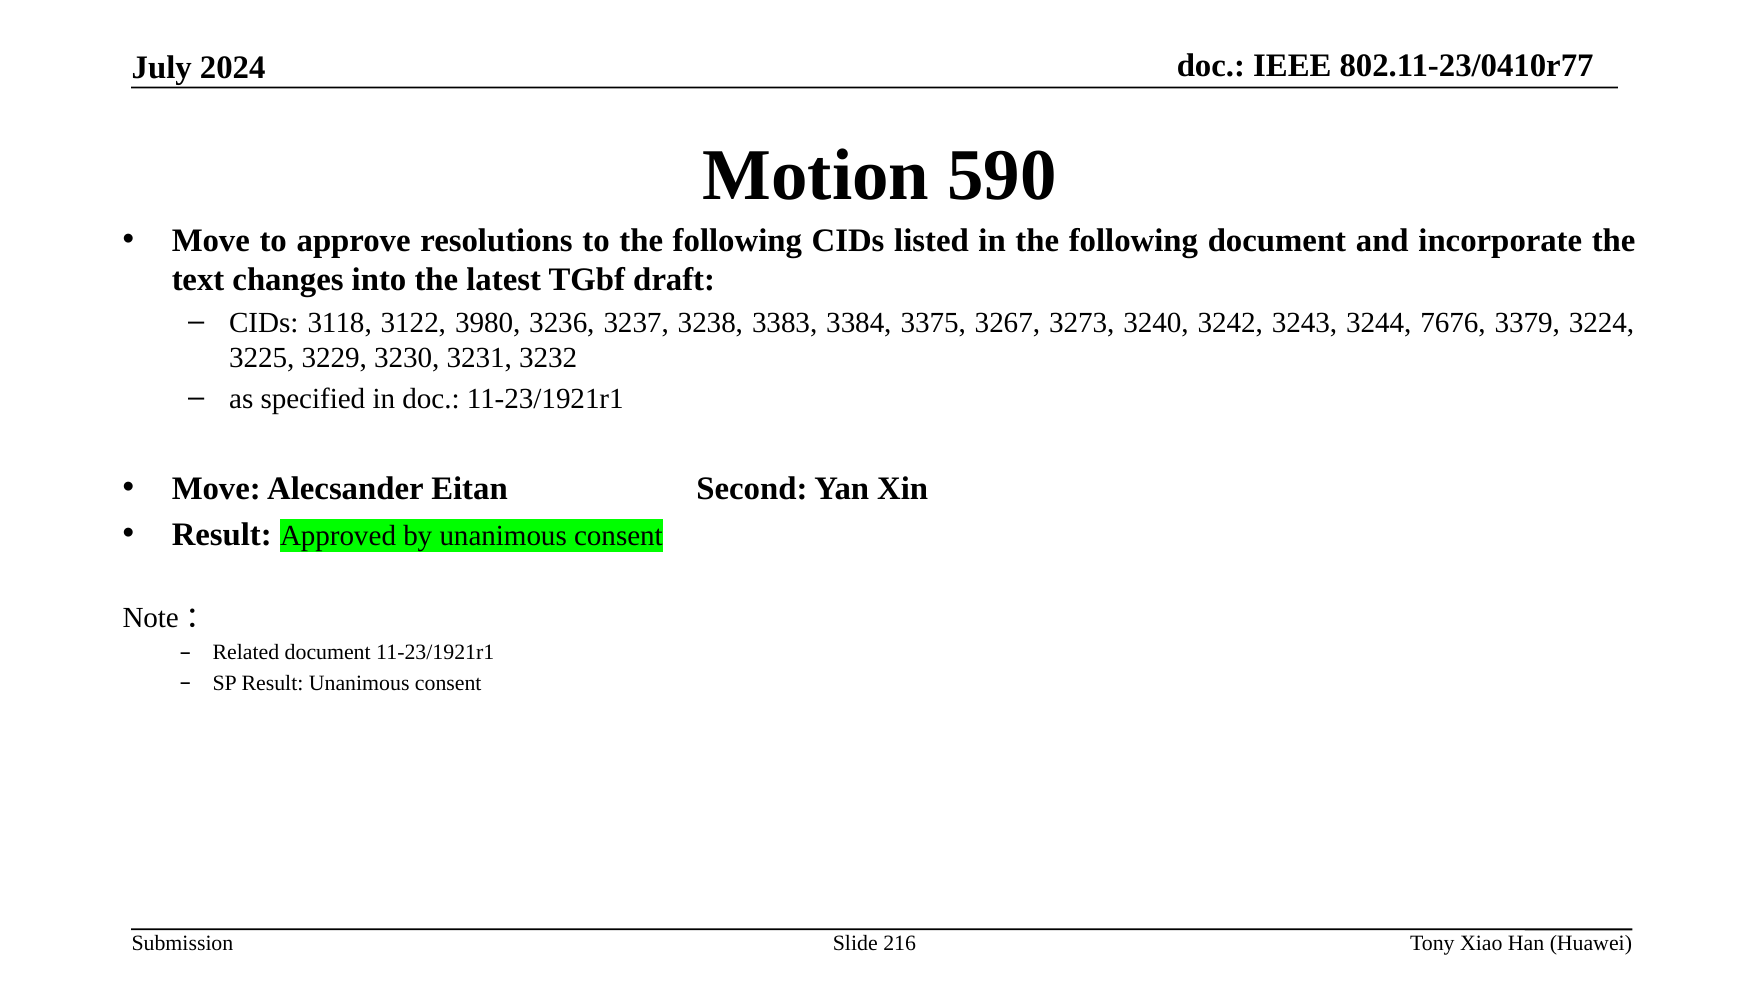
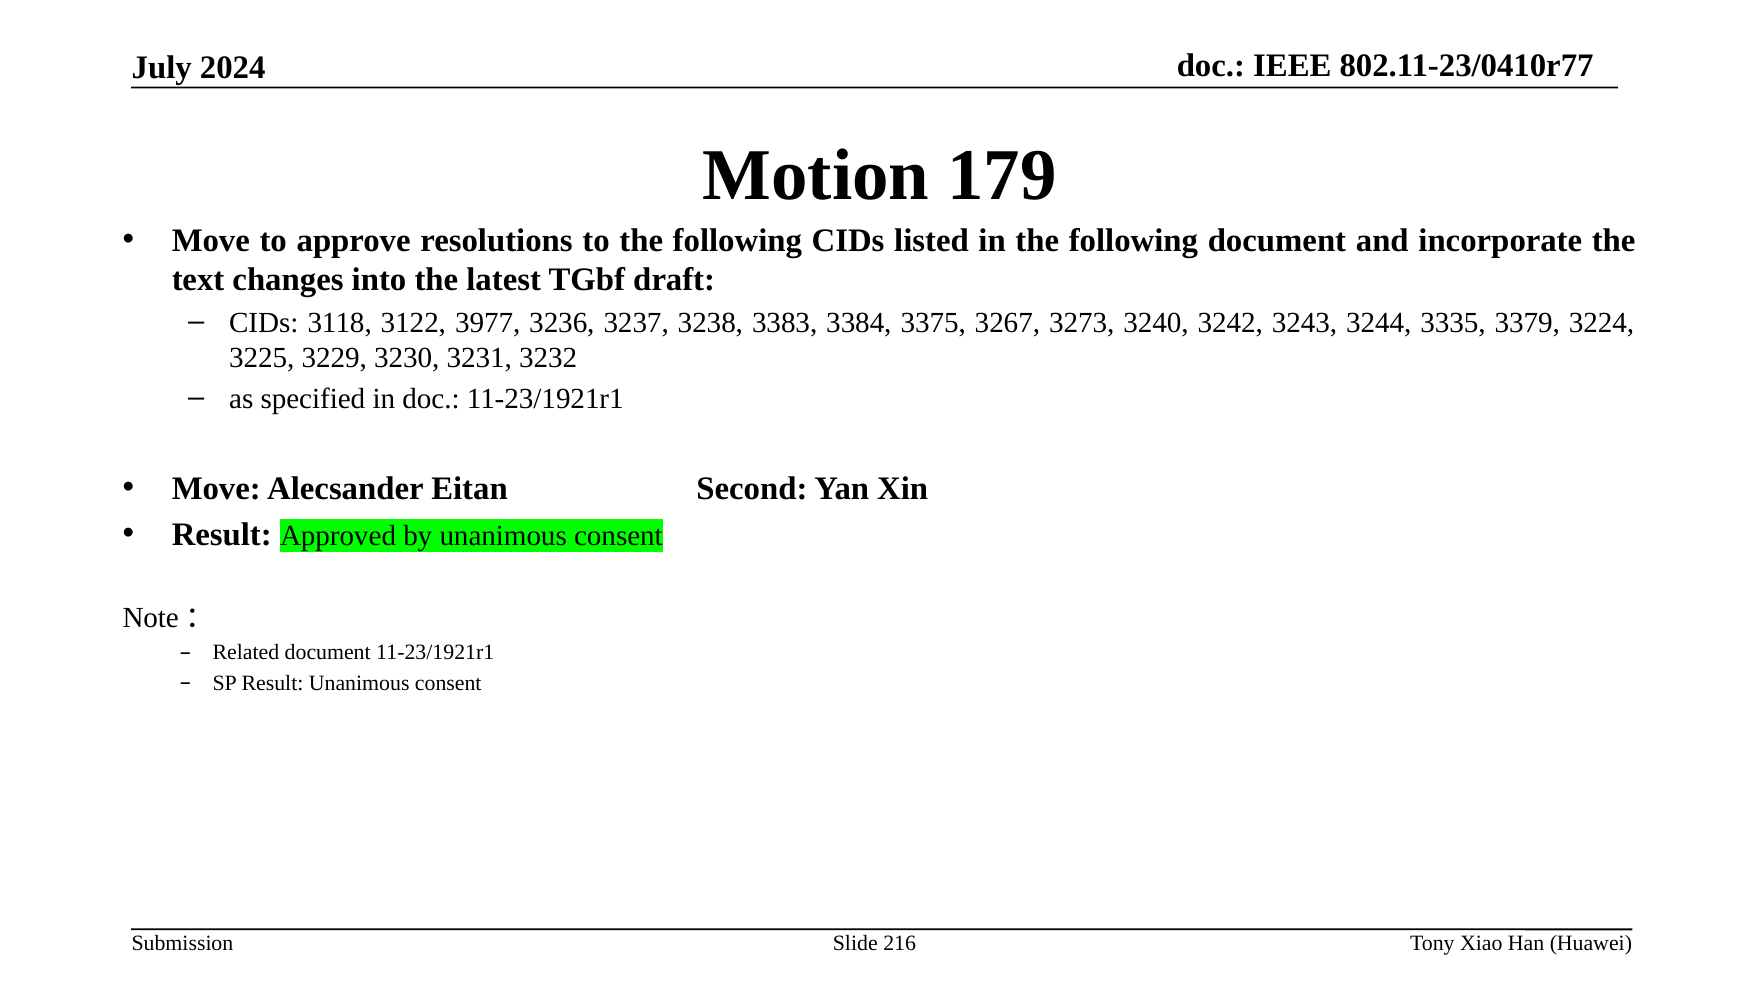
590: 590 -> 179 (1002, 176)
3980: 3980 -> 3977 (488, 323)
7676: 7676 -> 3335 (1453, 323)
